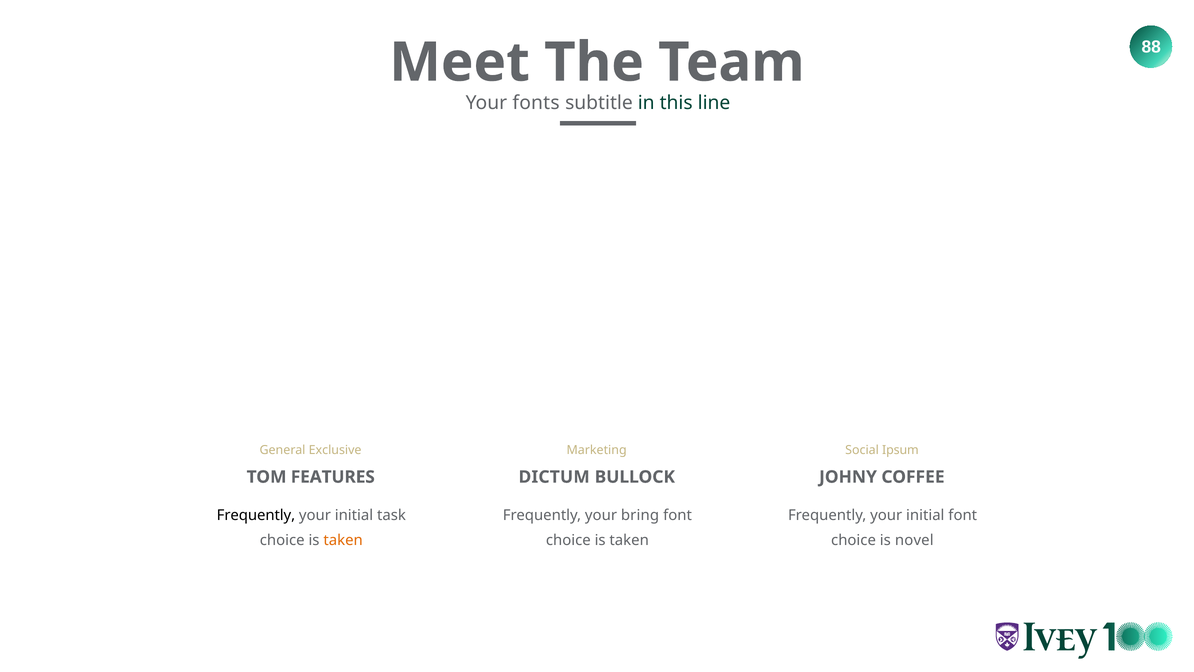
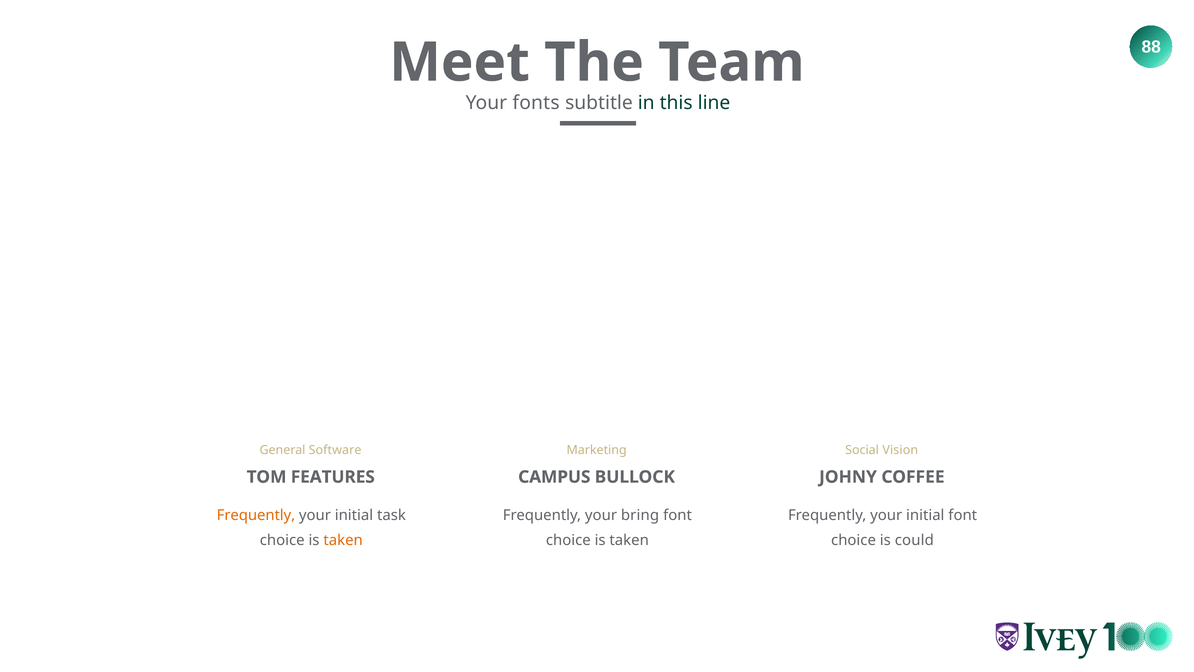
Exclusive: Exclusive -> Software (335, 450)
Ipsum: Ipsum -> Vision (900, 450)
DICTUM: DICTUM -> CAMPUS (554, 477)
Frequently colour: black -> orange (256, 515)
novel: novel -> could (914, 540)
